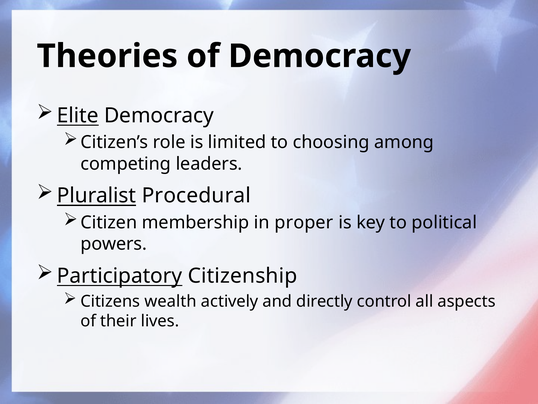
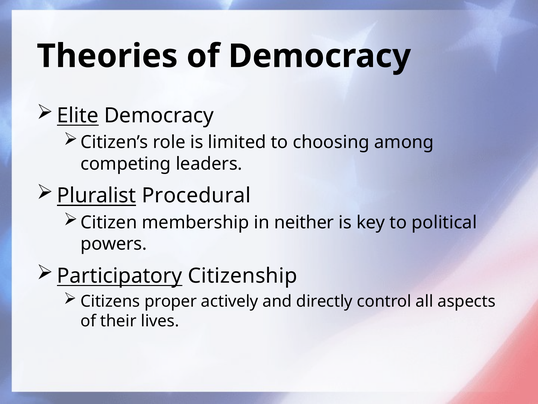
proper: proper -> neither (304, 222)
wealth: wealth -> proper (171, 301)
